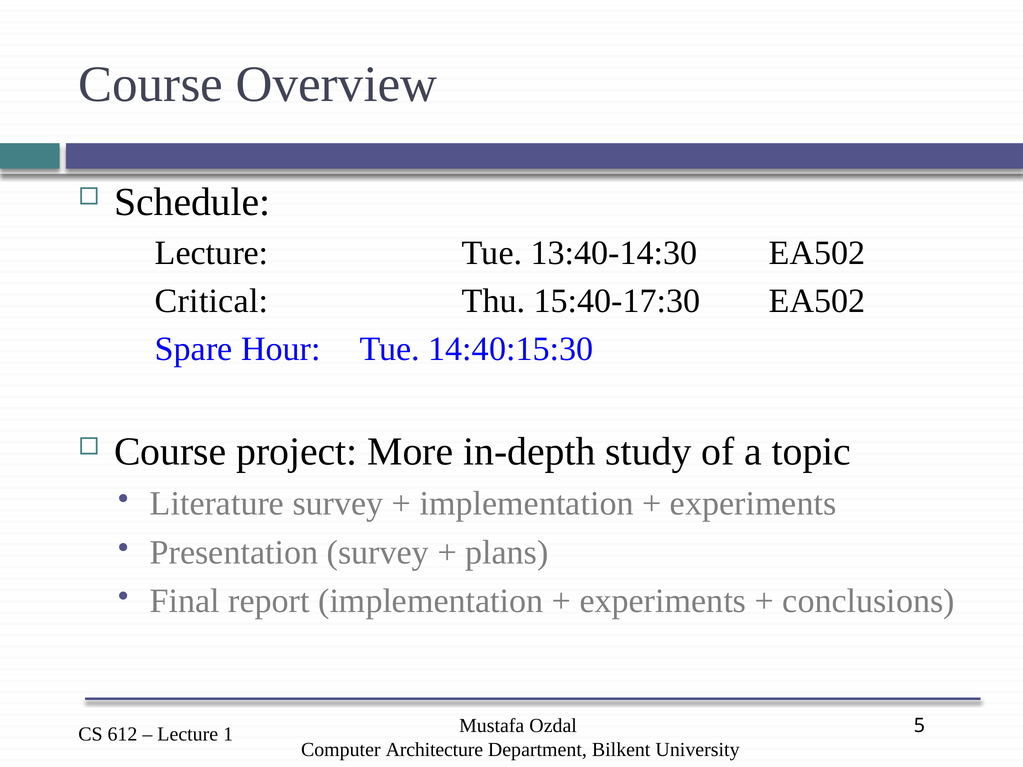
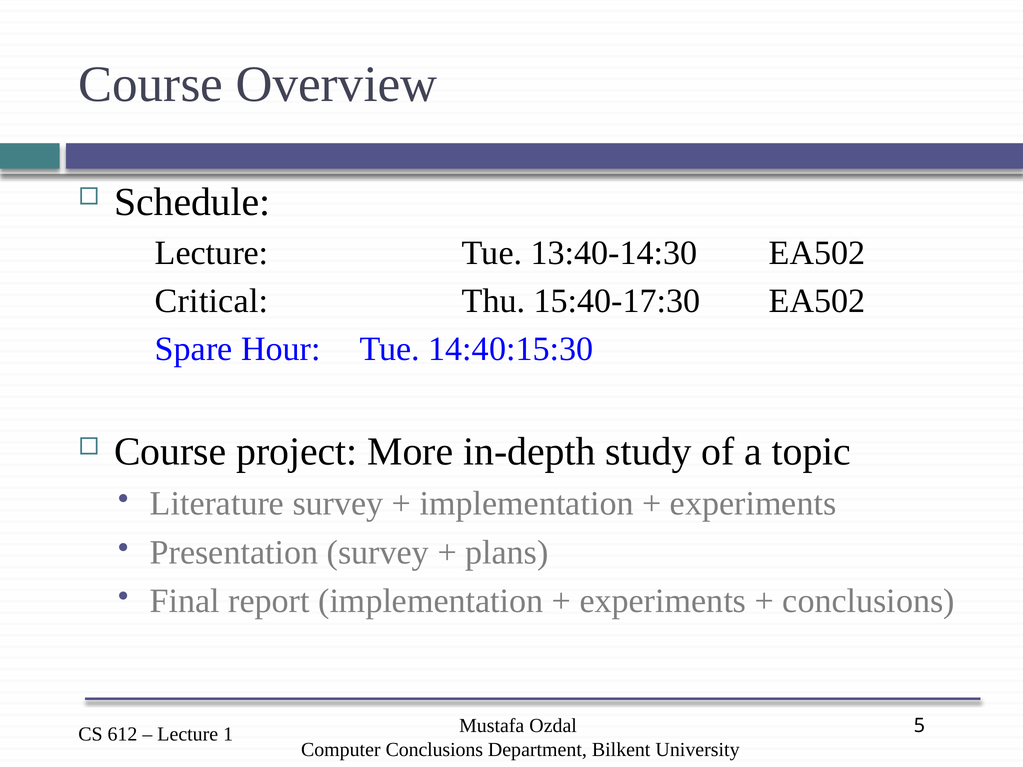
Computer Architecture: Architecture -> Conclusions (434, 750)
